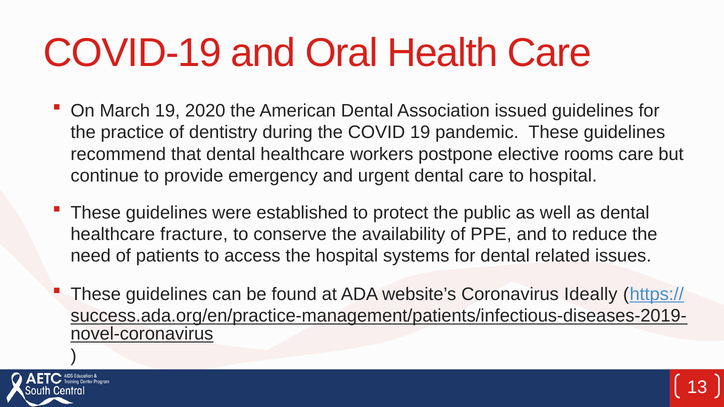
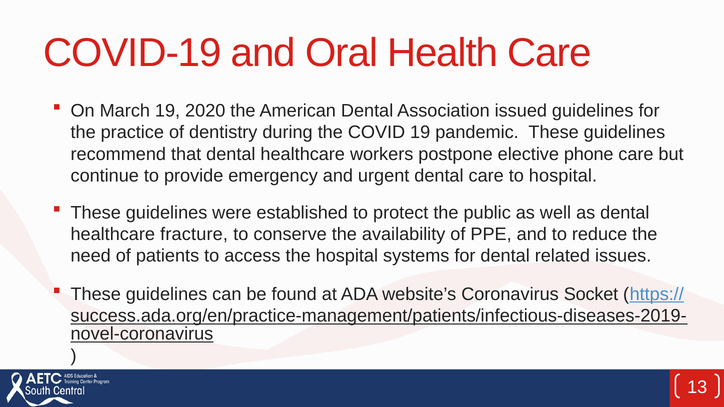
rooms: rooms -> phone (589, 154)
Ideally: Ideally -> Socket (591, 294)
